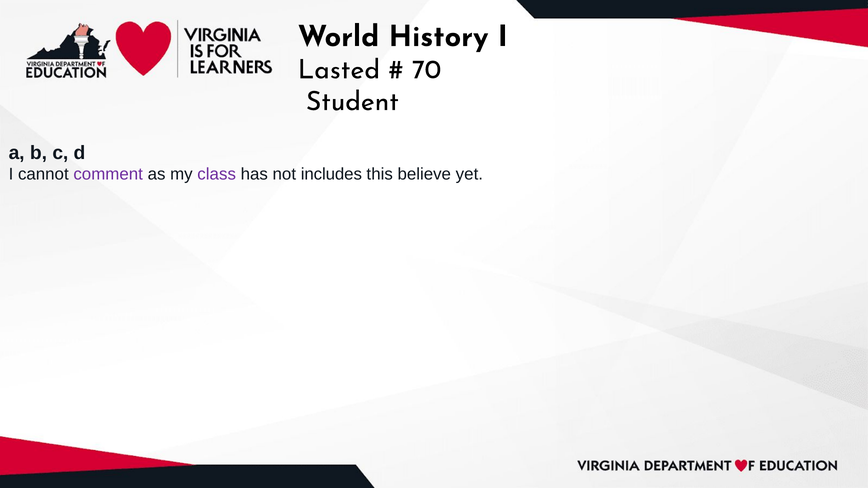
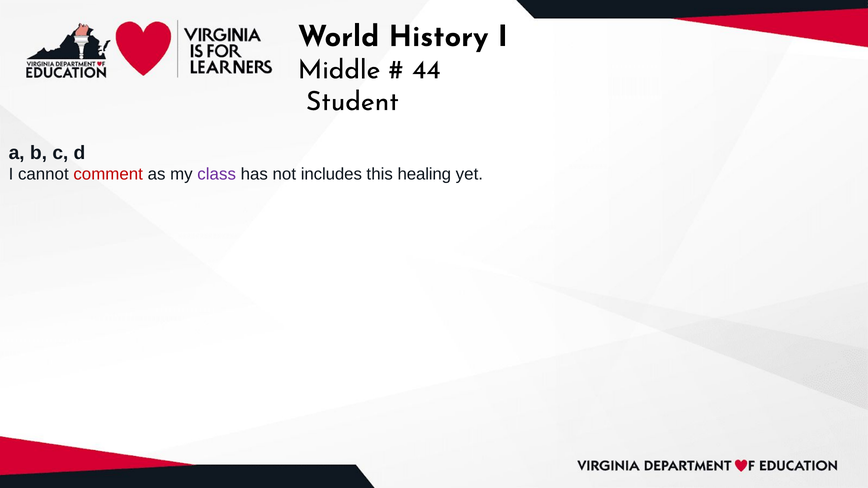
Lasted: Lasted -> Middle (339, 70)
70: 70 -> 44 (426, 70)
comment colour: purple -> red (108, 174)
believe: believe -> healing (424, 174)
